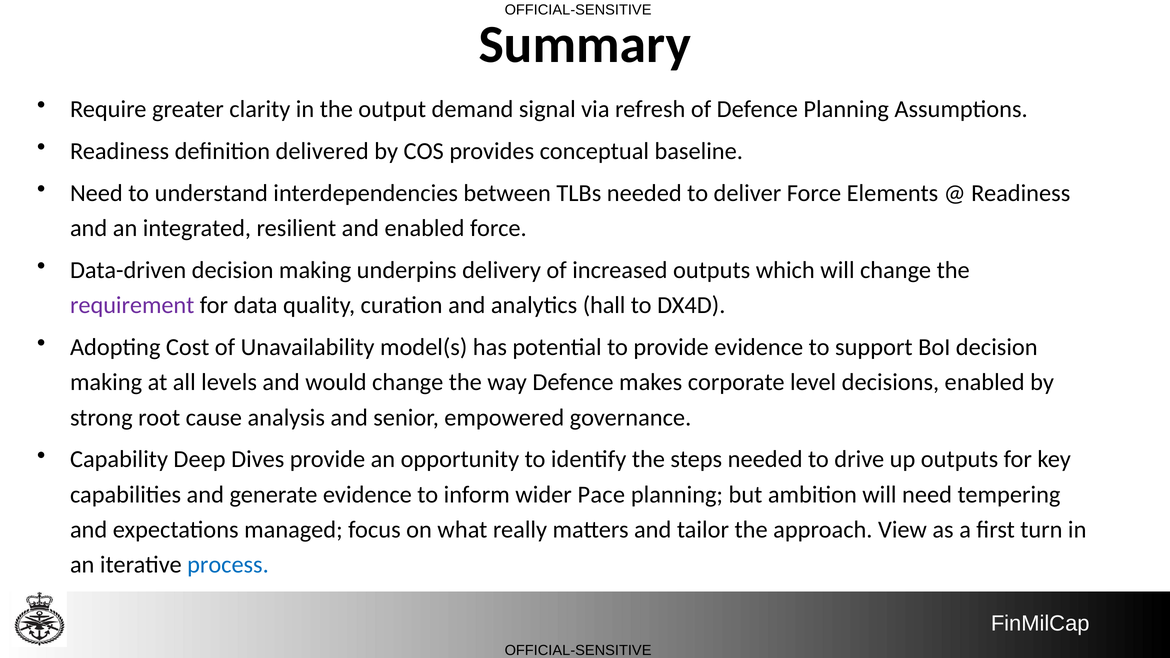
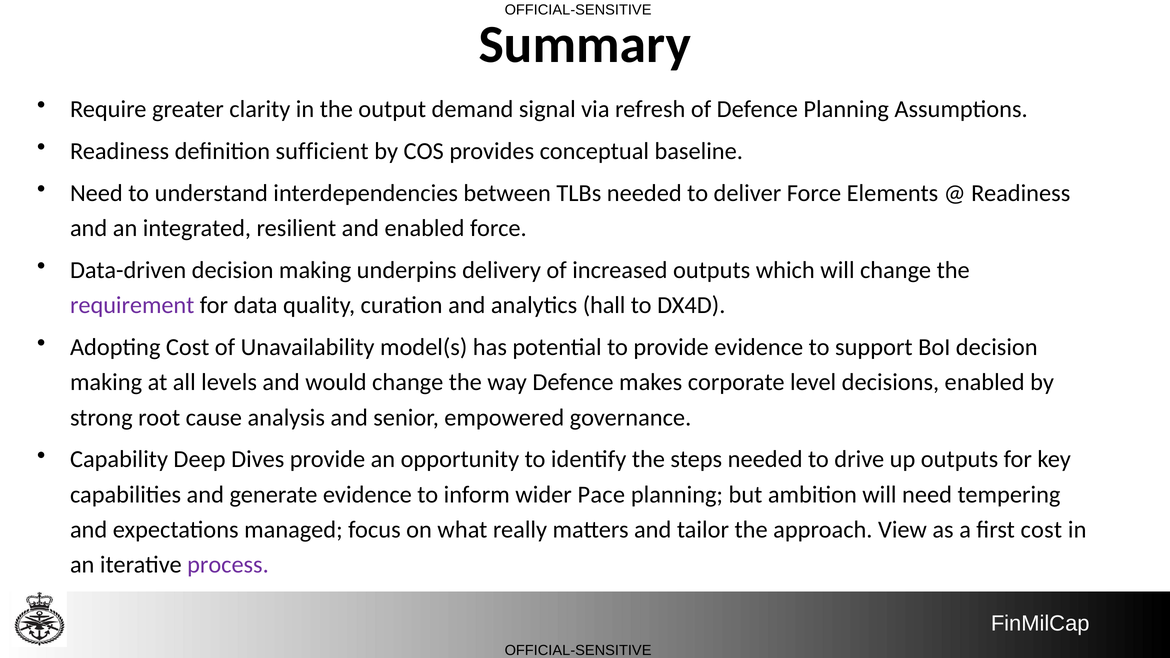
delivered: delivered -> sufficient (322, 151)
first turn: turn -> cost (1041, 530)
process colour: blue -> purple (228, 565)
